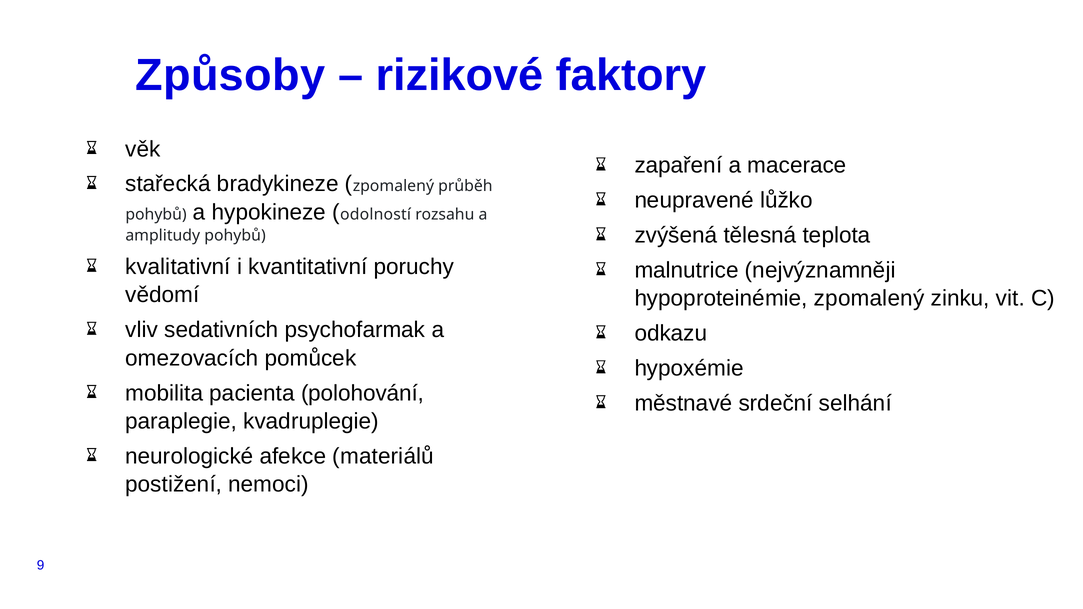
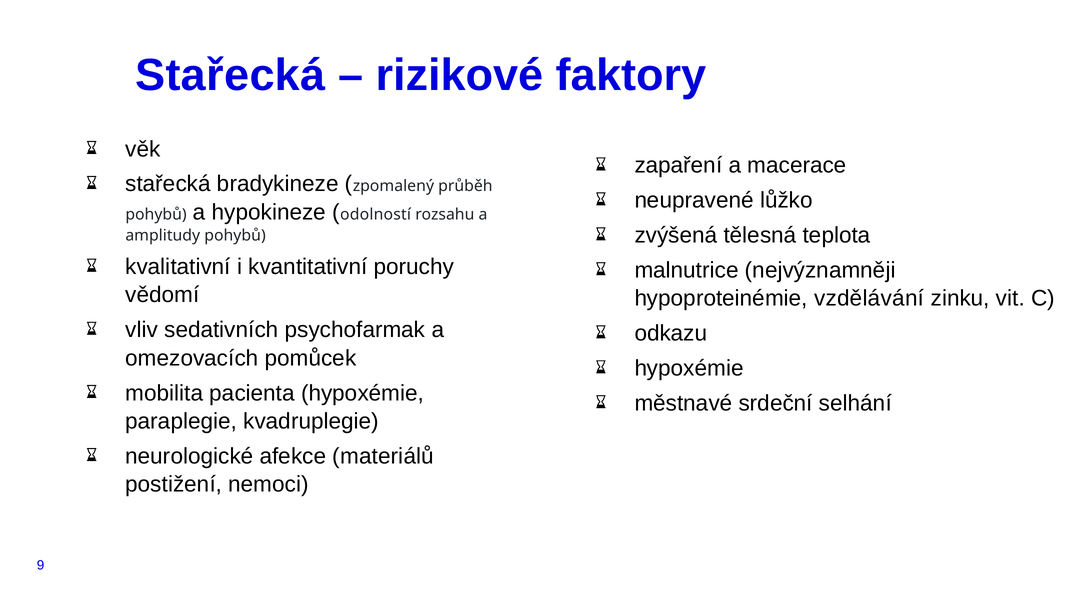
Způsoby: Způsoby -> Stařecká (230, 75)
hypoproteinémie zpomalený: zpomalený -> vzdělávání (869, 299)
pacienta polohování: polohování -> hypoxémie (363, 393)
